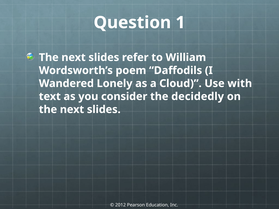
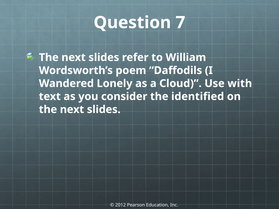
1: 1 -> 7 (180, 23)
decidedly: decidedly -> identified (198, 97)
